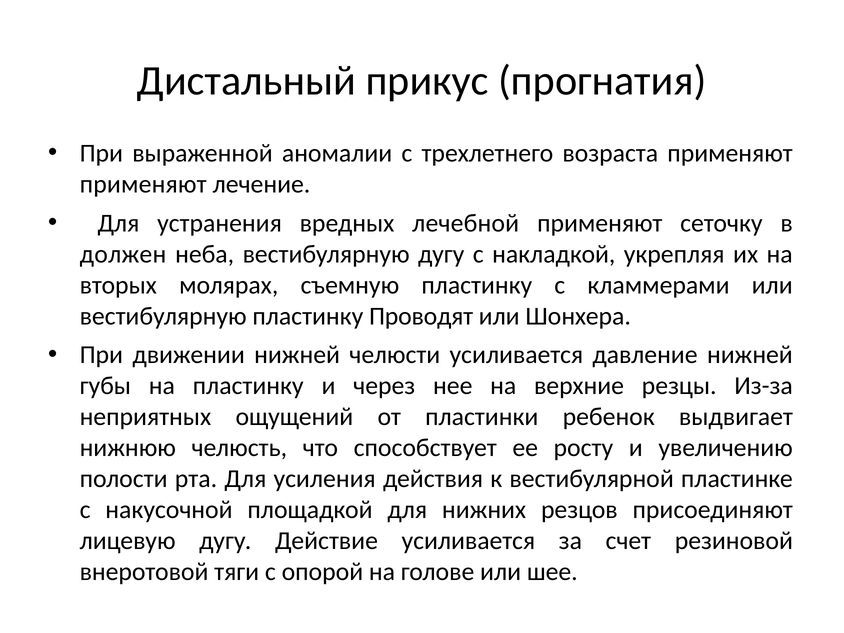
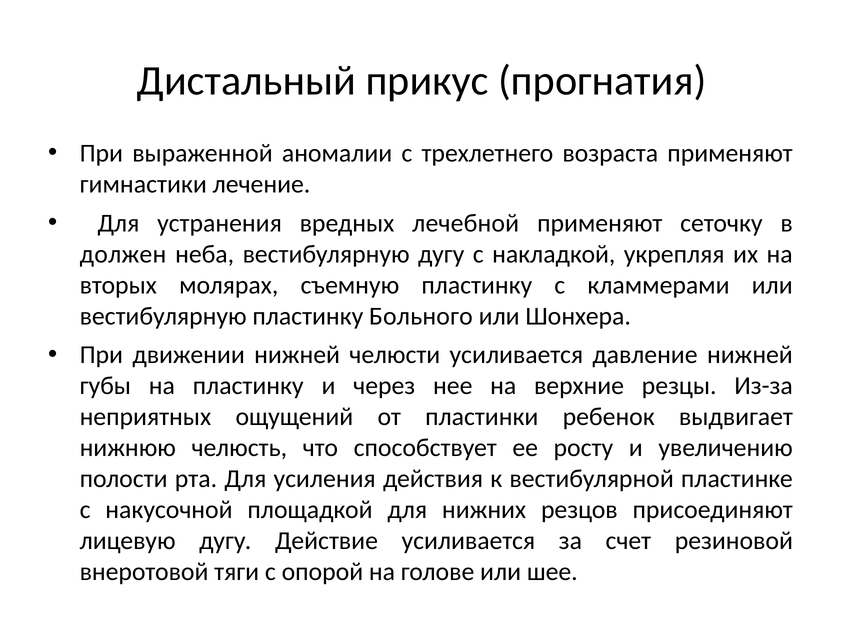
применяют: применяют -> гимнастики (143, 184)
Проводят: Проводят -> Больного (421, 316)
